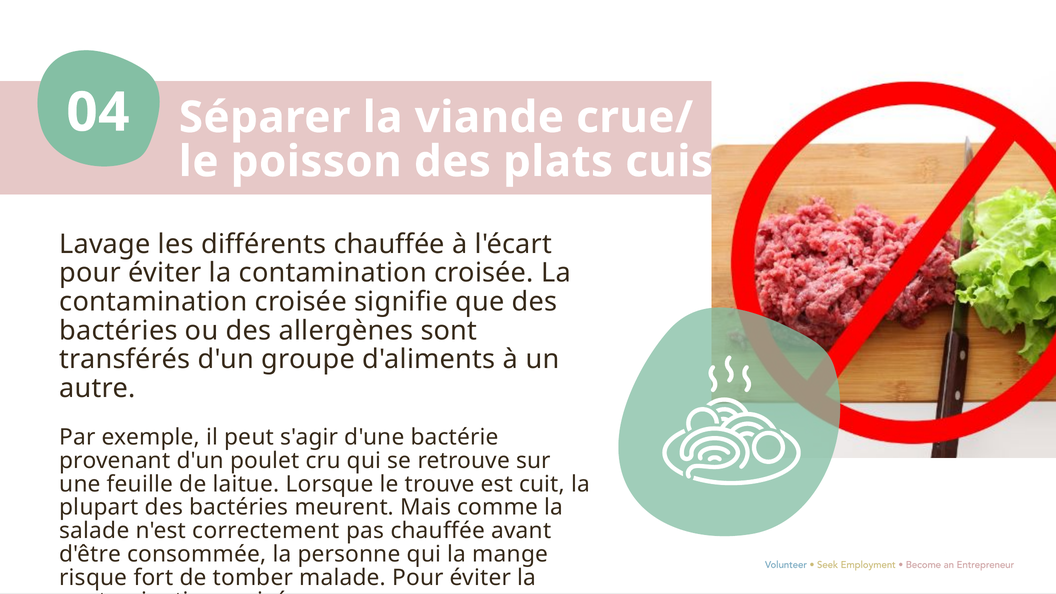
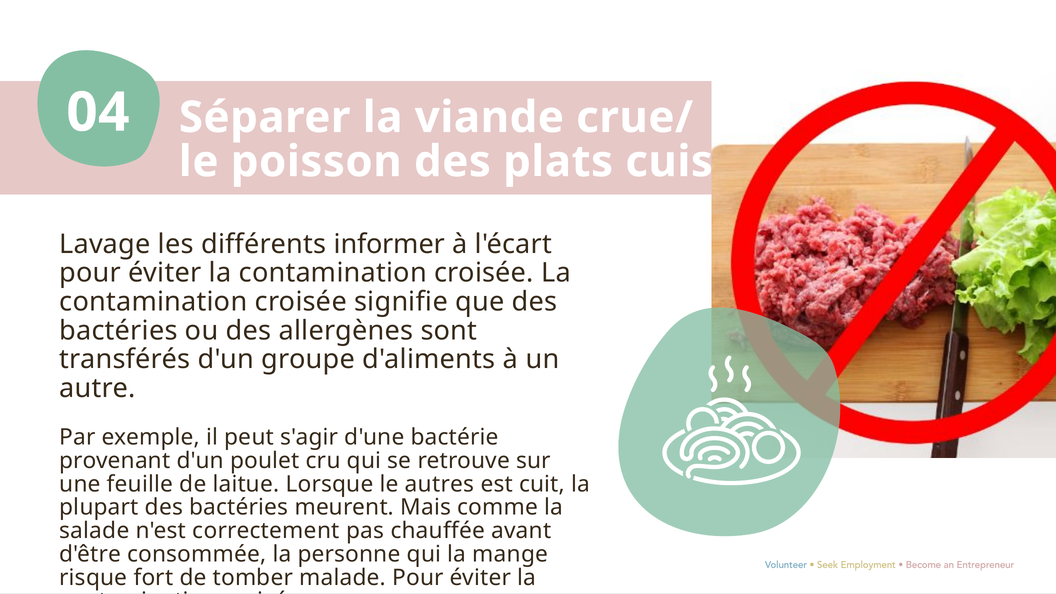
différents chauffée: chauffée -> informer (389, 244)
trouve: trouve -> autres (440, 484)
